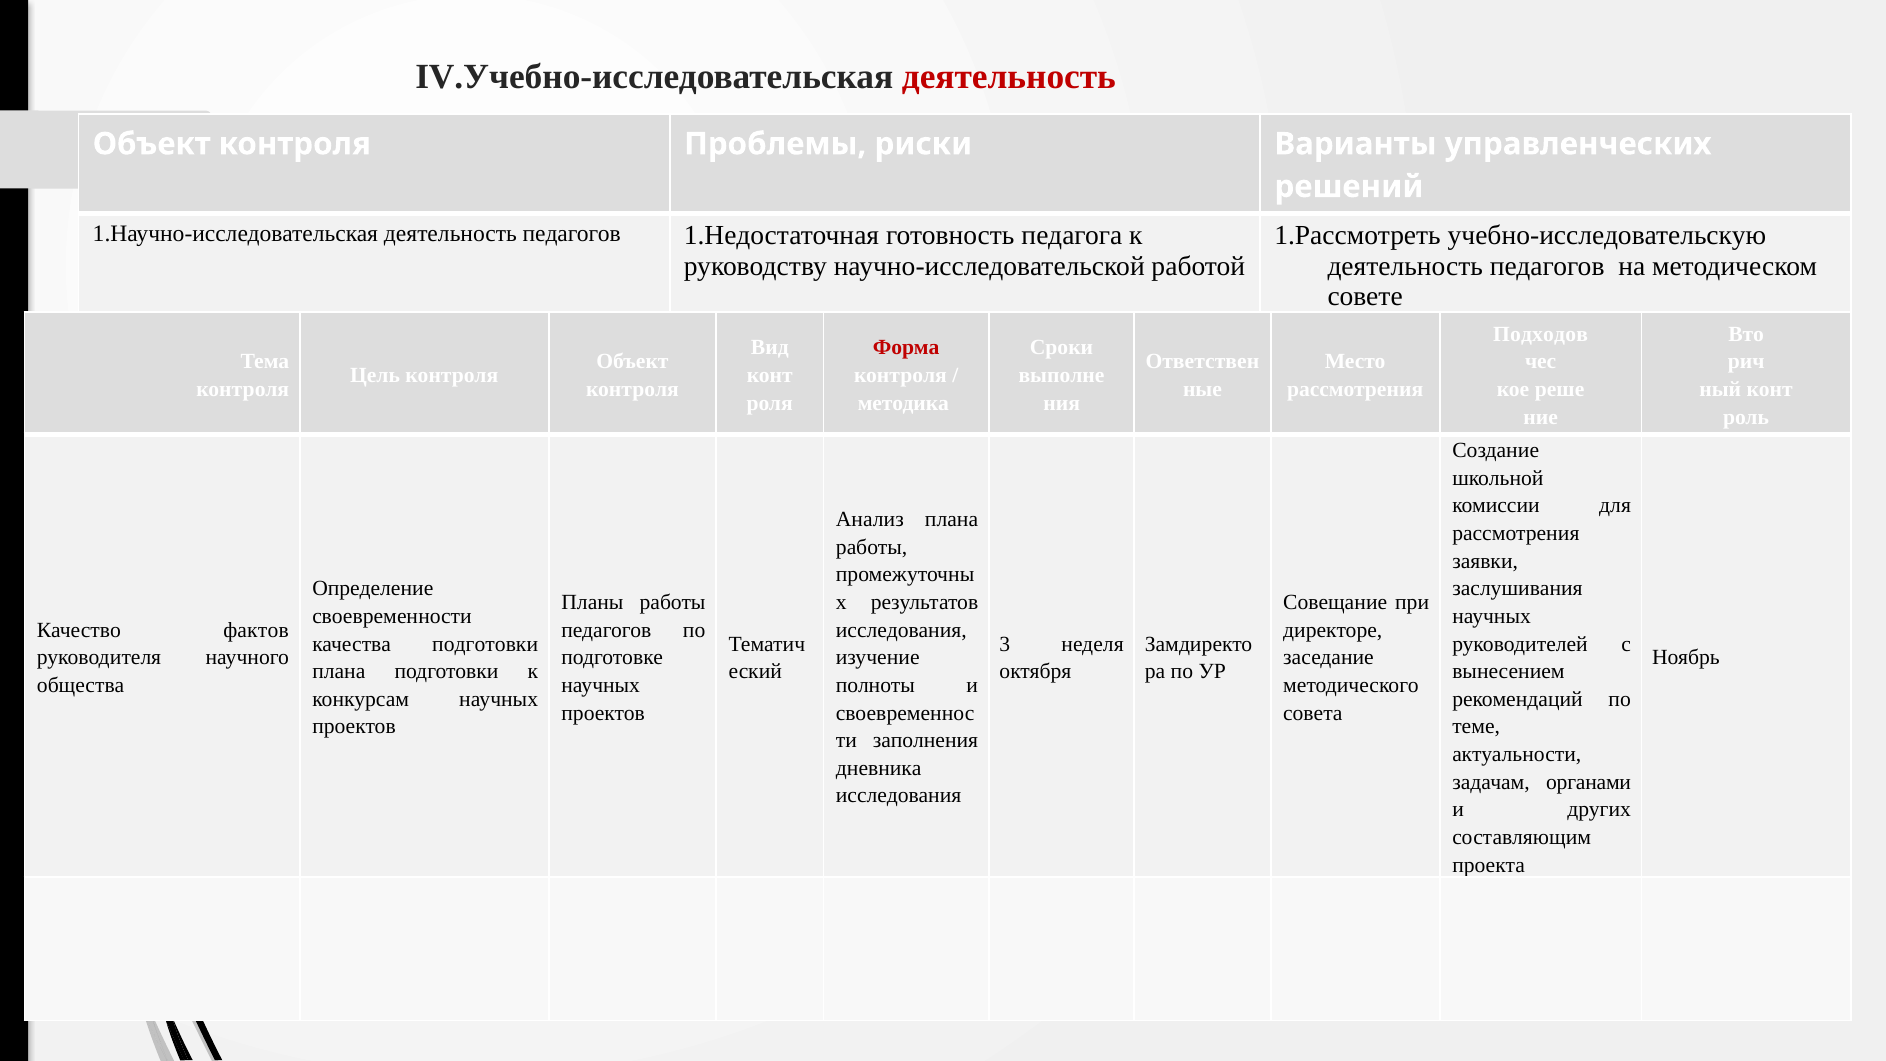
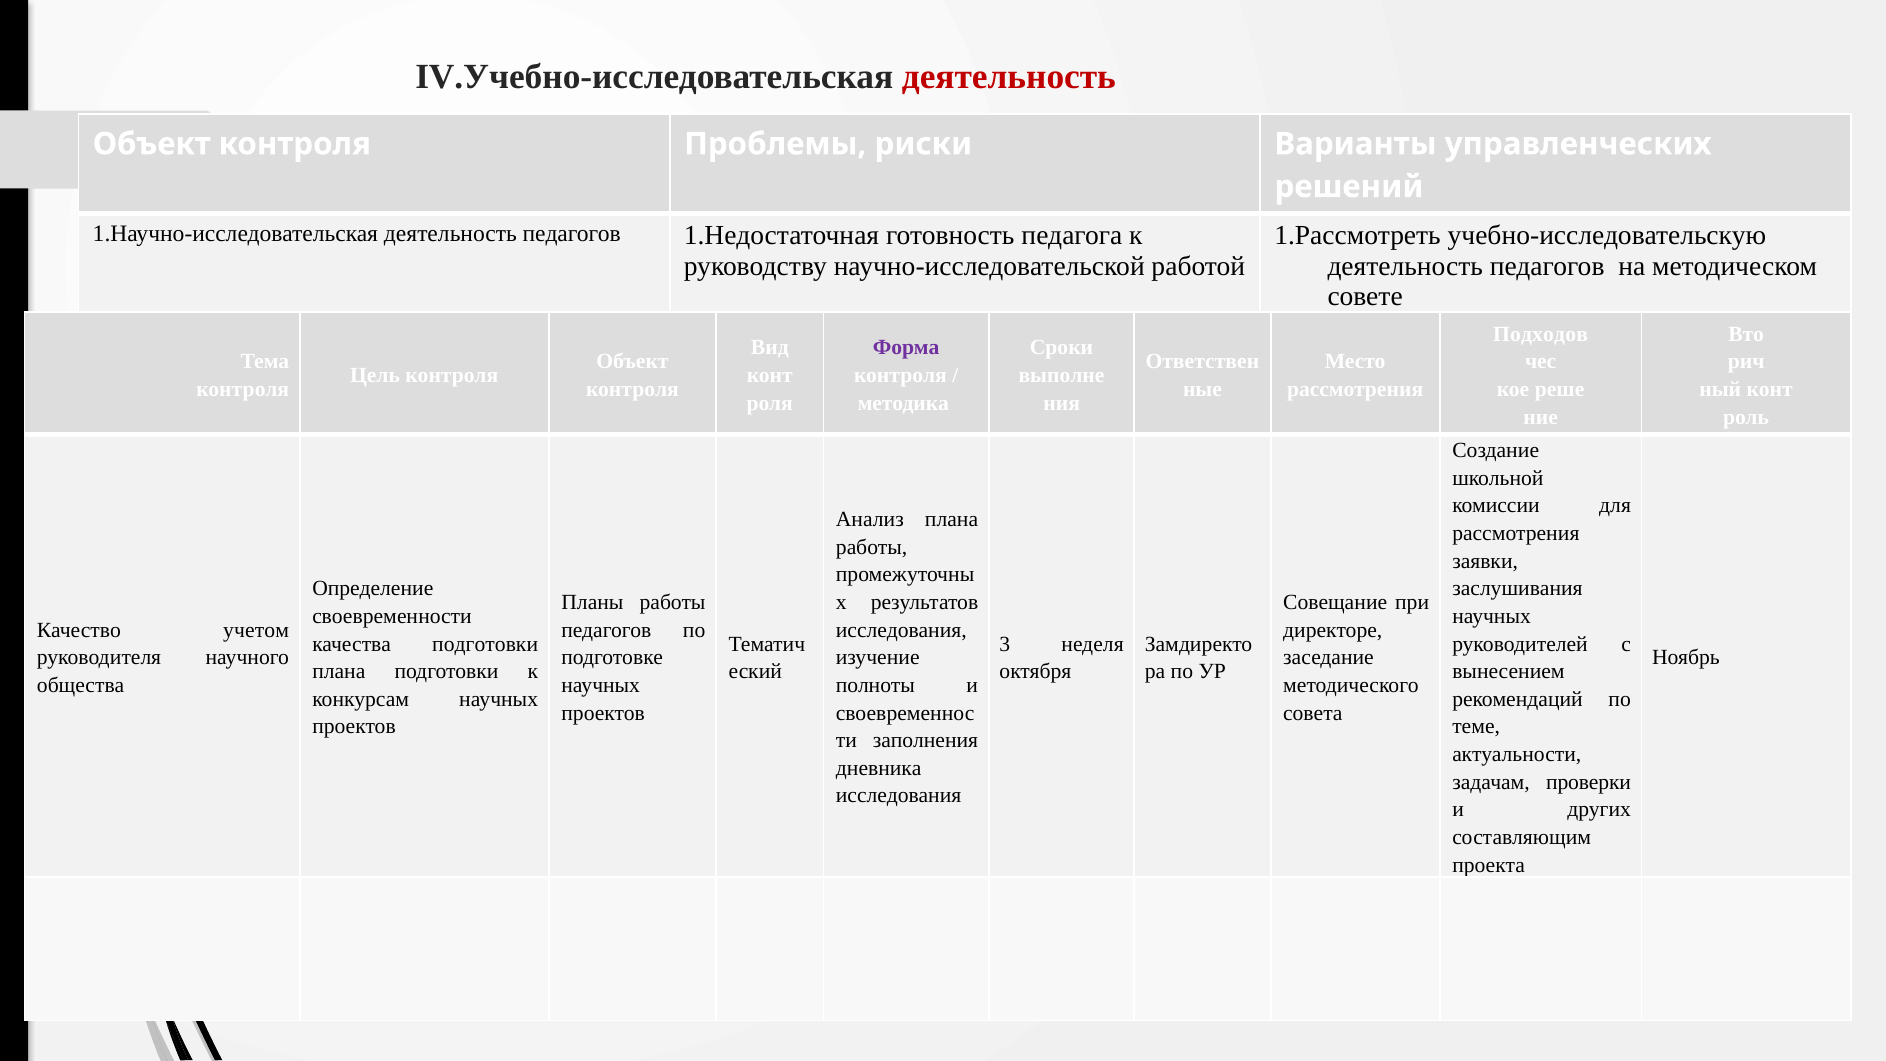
Форма colour: red -> purple (906, 348)
фактов: фактов -> учетом (256, 630)
органами: органами -> проверки (1589, 782)
